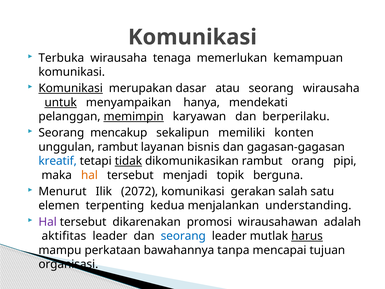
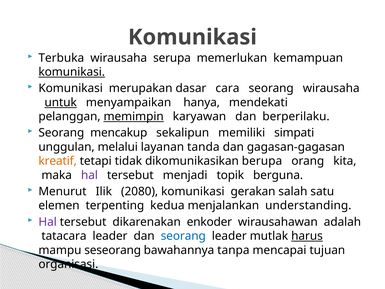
tenaga: tenaga -> serupa (172, 58)
komunikasi underline: none -> present (72, 72)
Komunikasi underline: present -> none (71, 88)
atau: atau -> cara (227, 88)
konten: konten -> simpati (294, 133)
unggulan rambut: rambut -> melalui (118, 147)
bisnis: bisnis -> tanda (203, 147)
kreatif colour: blue -> orange (58, 161)
tidak underline: present -> none (128, 161)
dikomunikasikan rambut: rambut -> berupa (262, 161)
pipi: pipi -> kita (345, 161)
hal colour: orange -> purple (89, 175)
2072: 2072 -> 2080 (140, 191)
promosi: promosi -> enkoder (209, 222)
aktifitas: aktifitas -> tatacara (64, 236)
perkataan: perkataan -> seseorang (113, 250)
